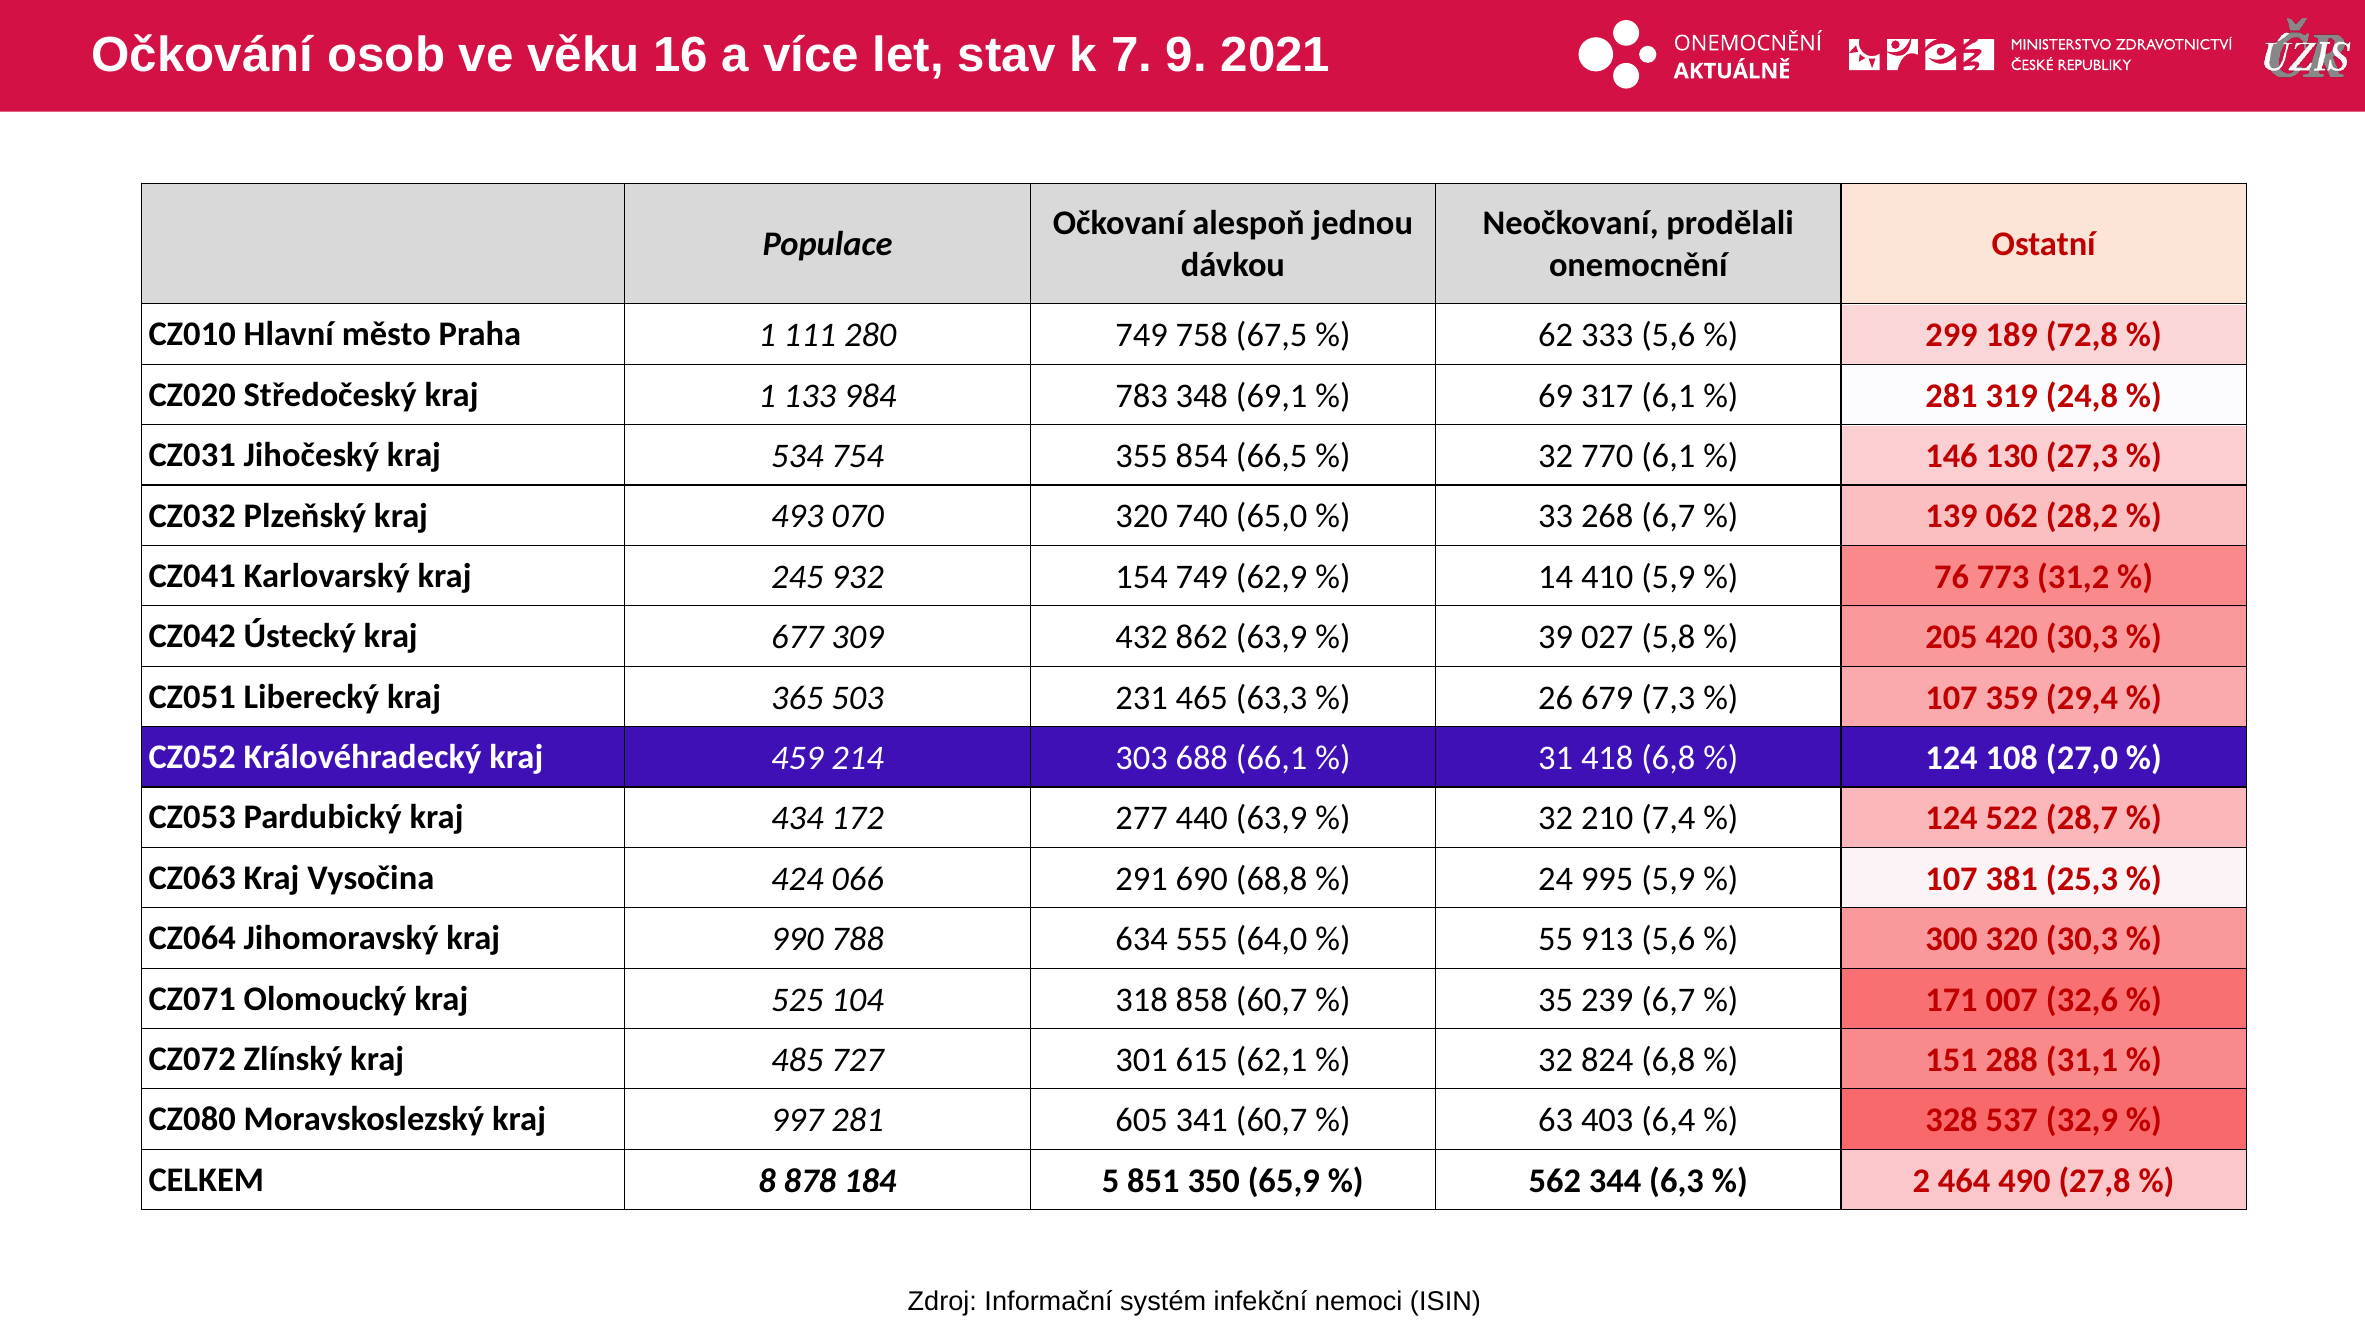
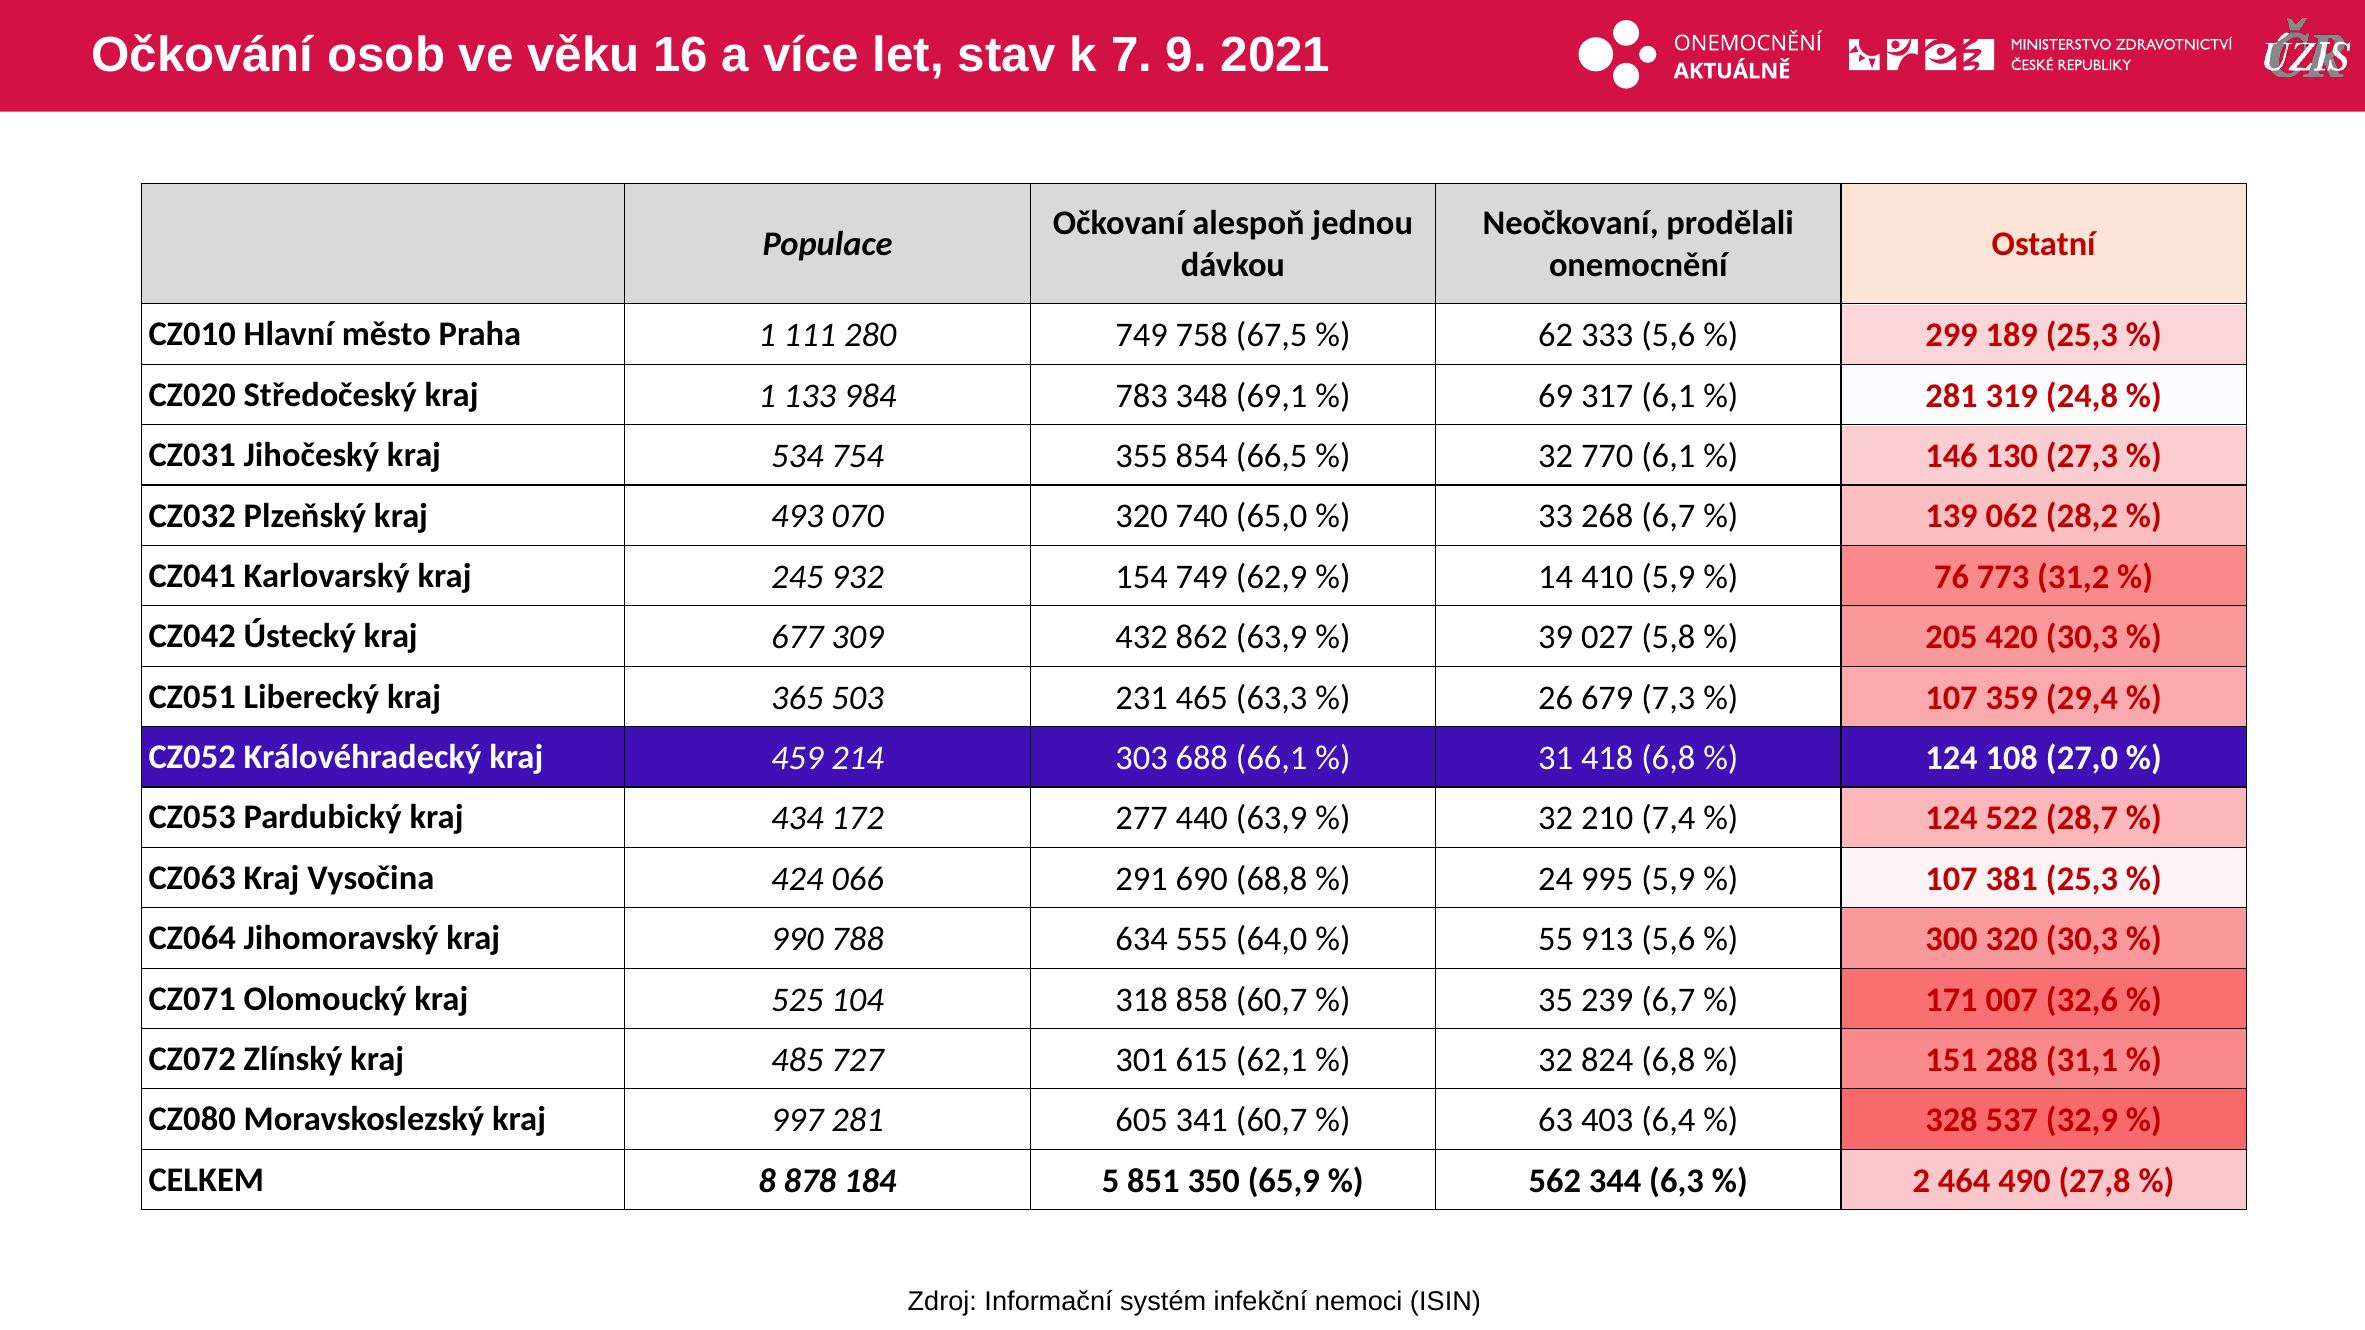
189 72,8: 72,8 -> 25,3 (2082, 335)
